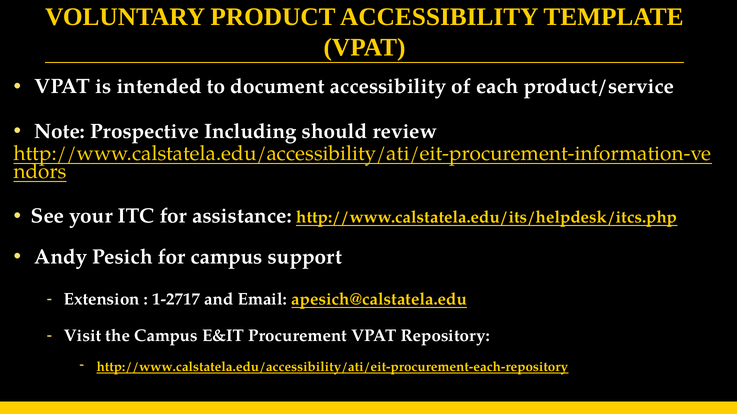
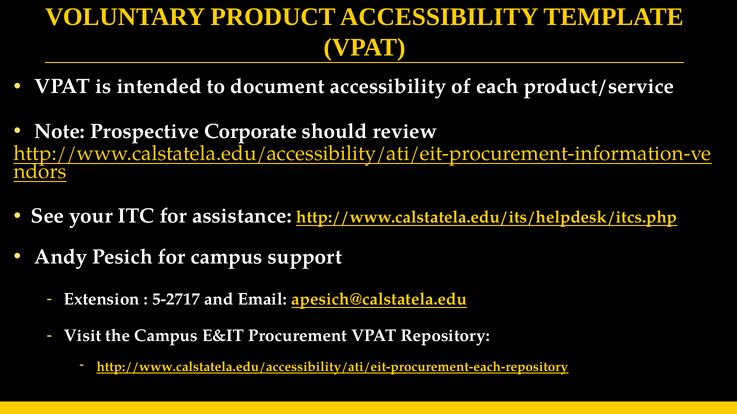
Including: Including -> Corporate (251, 131)
1-2717: 1-2717 -> 5-2717 (176, 300)
